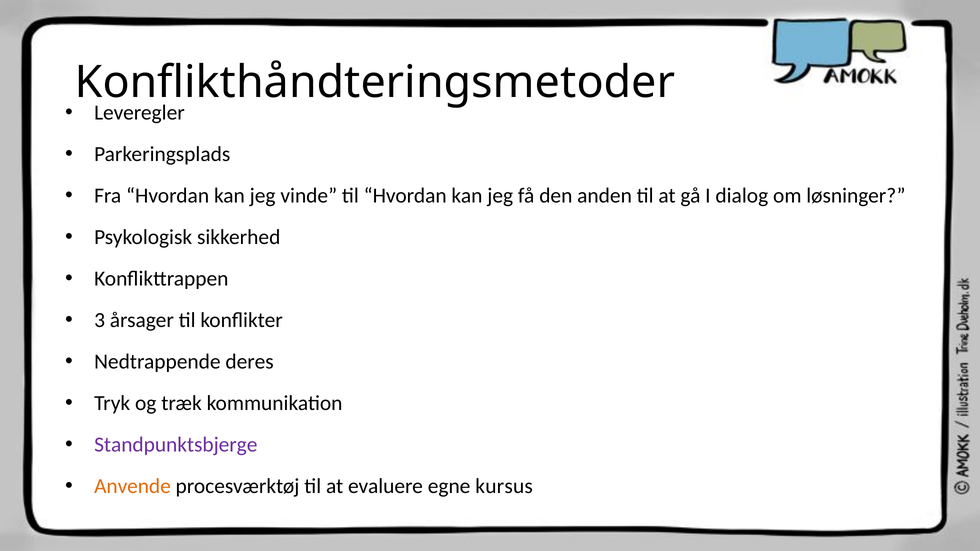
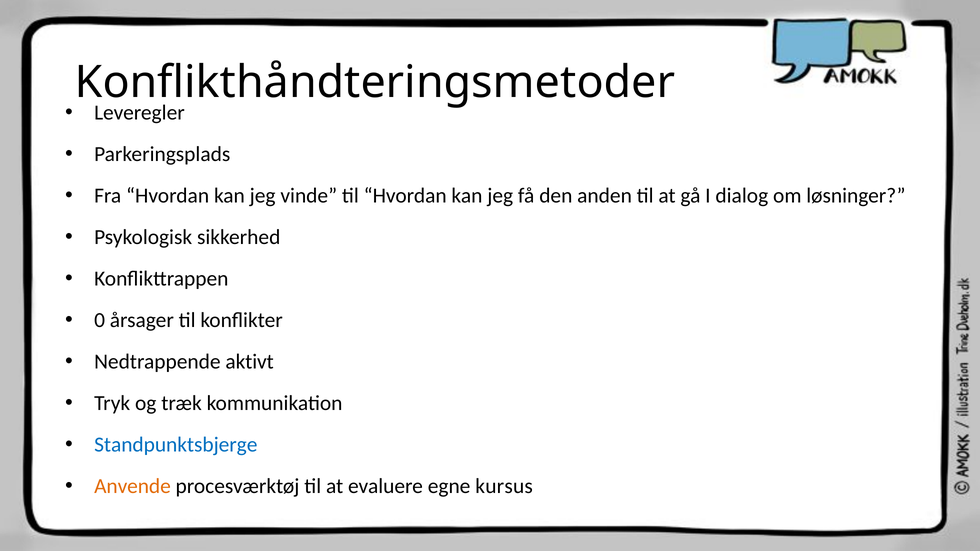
3: 3 -> 0 (100, 320)
deres: deres -> aktivt (250, 362)
Standpunktsbjerge colour: purple -> blue (176, 445)
